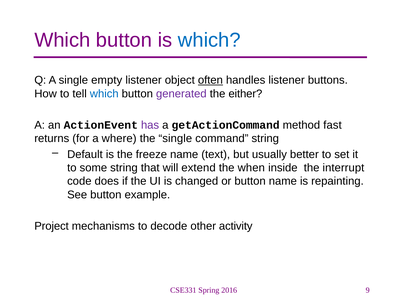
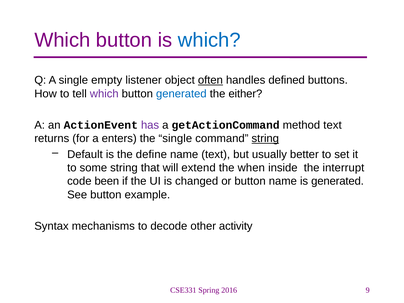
handles listener: listener -> defined (287, 80)
which colour: blue -> purple (104, 94)
generated colour: purple -> blue (181, 94)
method fast: fast -> text (333, 125)
where: where -> enters (119, 139)
string underline: none -> present (265, 139)
freeze: freeze -> define (151, 154)
does: does -> been (107, 181)
is repainting: repainting -> generated (338, 181)
Project: Project -> Syntax (51, 226)
